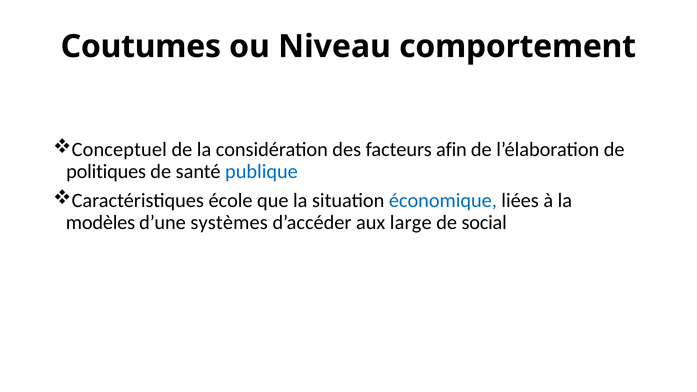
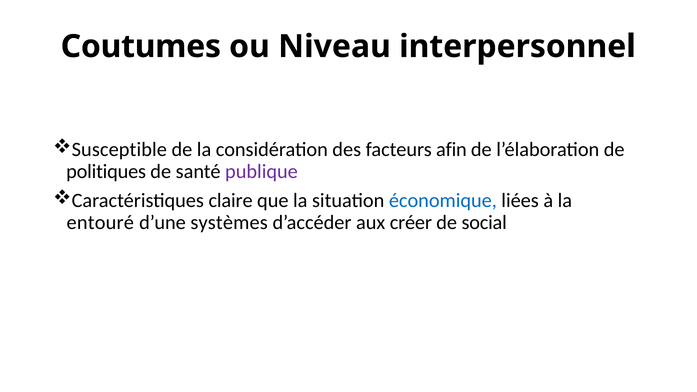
comportement: comportement -> interpersonnel (517, 46)
Conceptuel: Conceptuel -> Susceptible (119, 150)
publique colour: blue -> purple (261, 171)
école: école -> claire (231, 201)
modèles: modèles -> entouré (100, 223)
large: large -> créer (411, 223)
